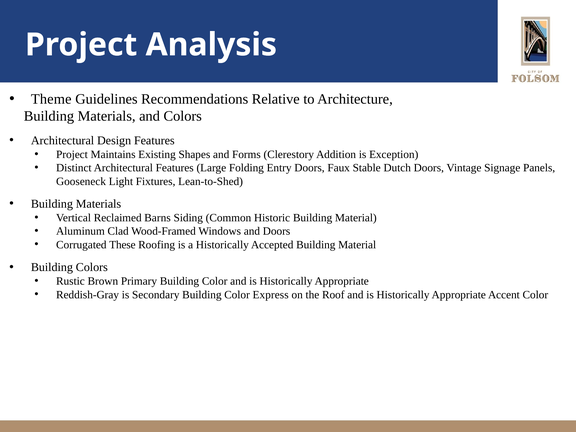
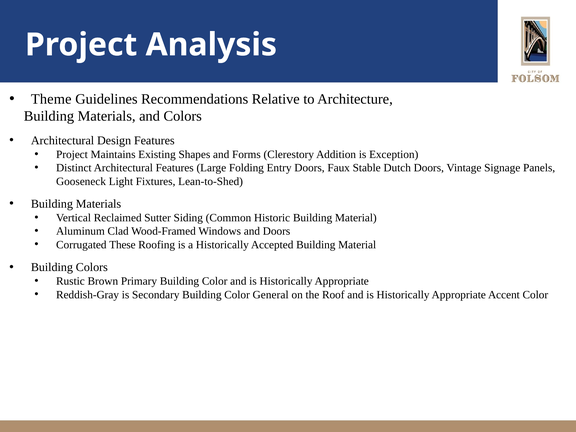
Barns: Barns -> Sutter (158, 218)
Express: Express -> General (271, 295)
